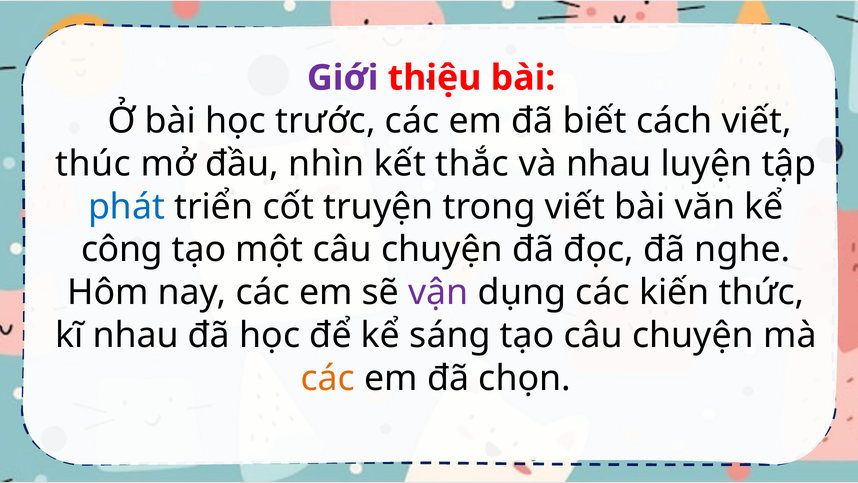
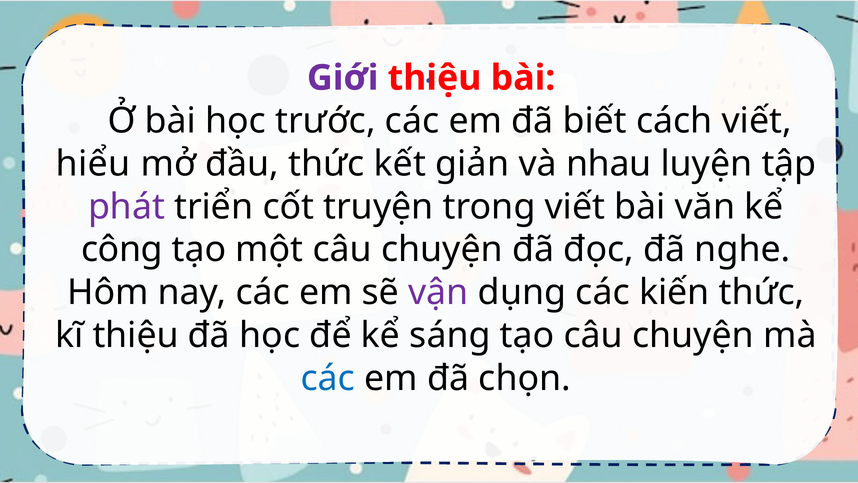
thúc: thúc -> hiểu (93, 164)
đầu nhìn: nhìn -> thức (326, 164)
thắc: thắc -> giản (472, 164)
phát colour: blue -> purple (126, 207)
kĩ nhau: nhau -> thiệu (136, 335)
các colour: orange -> blue (328, 378)
